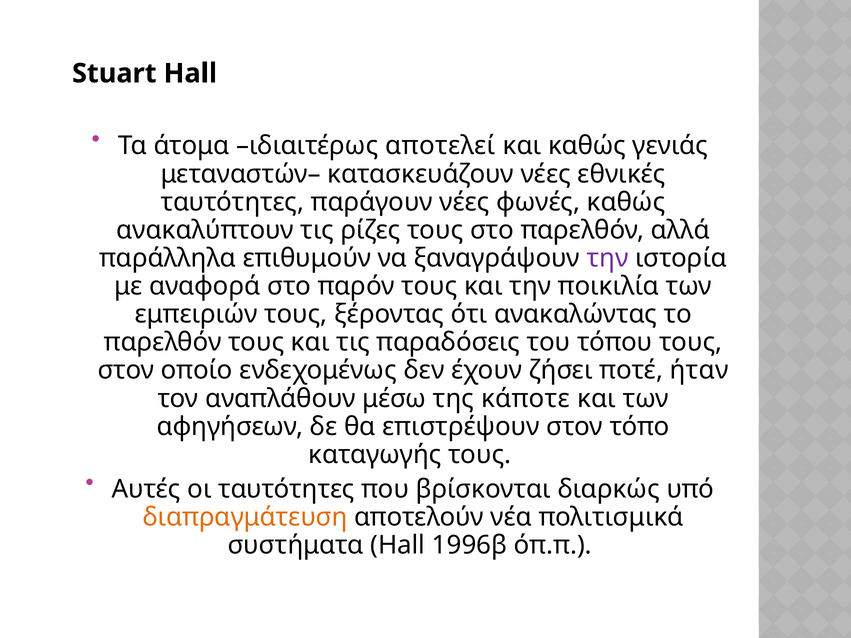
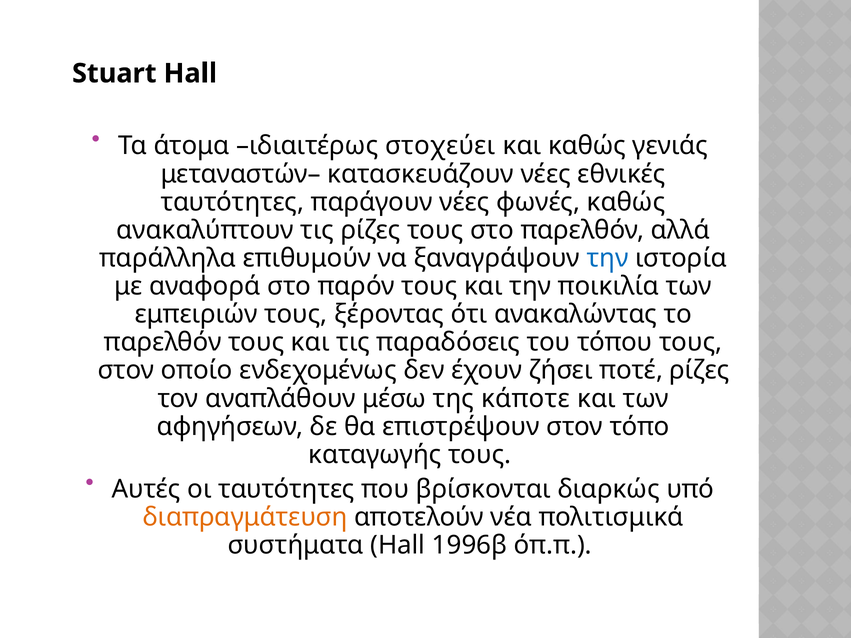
αποτελεί: αποτελεί -> στοχεύει (440, 146)
την colour: purple -> blue (608, 258)
ποτέ ήταν: ήταν -> ρίζες (699, 371)
